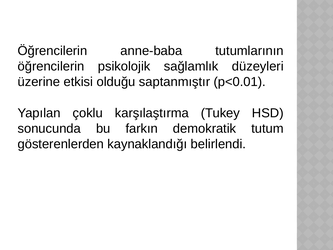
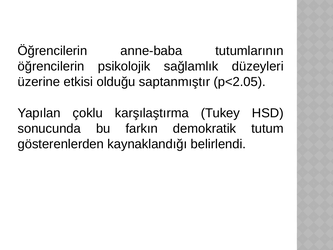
p<0.01: p<0.01 -> p<2.05 (240, 82)
